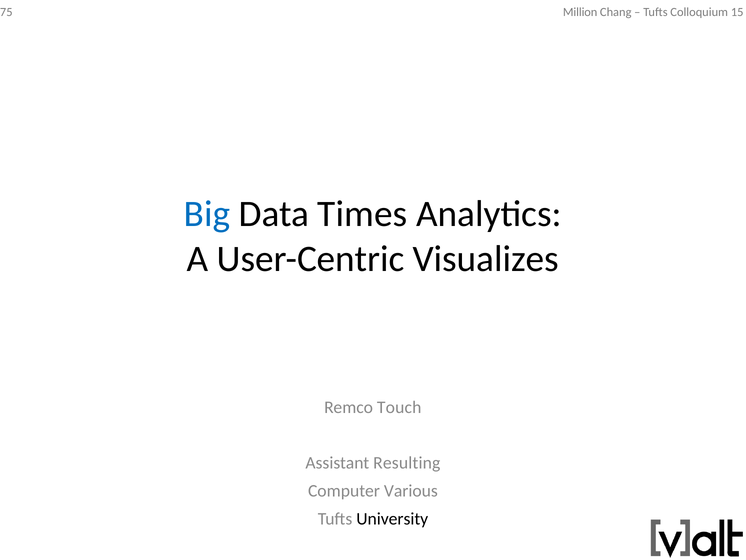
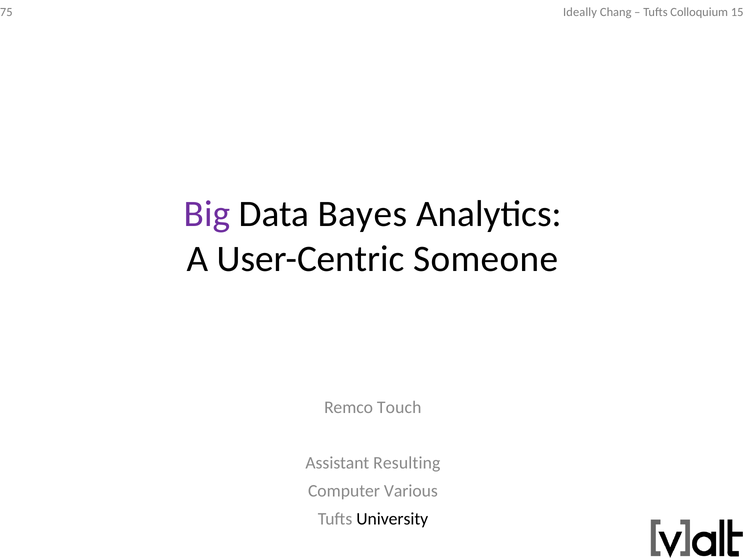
Million: Million -> Ideally (580, 12)
Big colour: blue -> purple (207, 214)
Times: Times -> Bayes (362, 214)
Visualizes: Visualizes -> Someone (486, 259)
